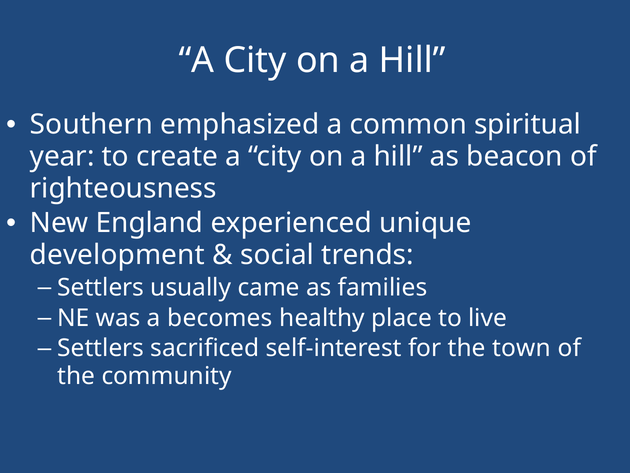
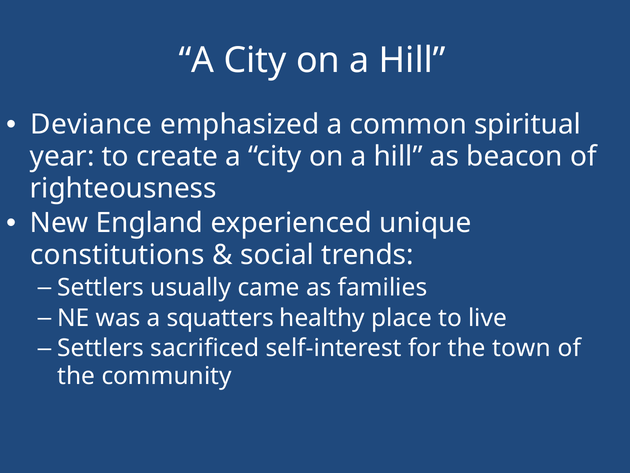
Southern: Southern -> Deviance (91, 124)
development: development -> constitutions (117, 255)
becomes: becomes -> squatters (220, 318)
